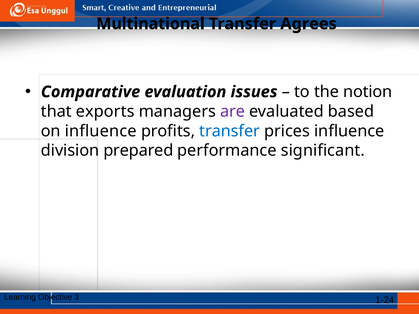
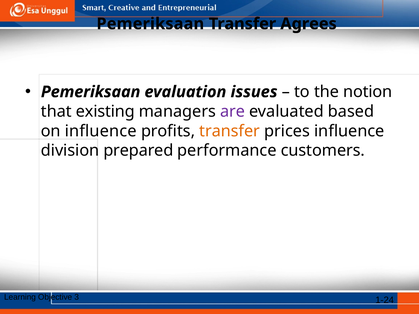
Multinational: Multinational -> Pemeriksaan (150, 24)
Comparative: Comparative -> Pemeriksaan (91, 92)
exports: exports -> existing (105, 112)
transfer colour: blue -> orange (230, 131)
significant: significant -> customers (323, 151)
